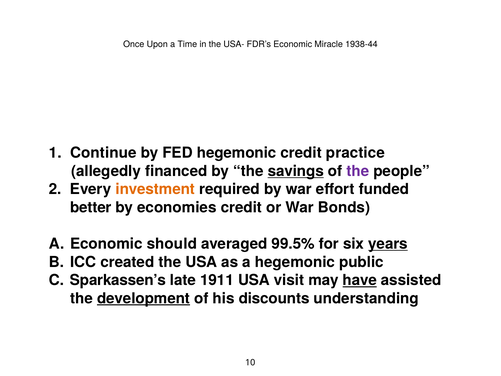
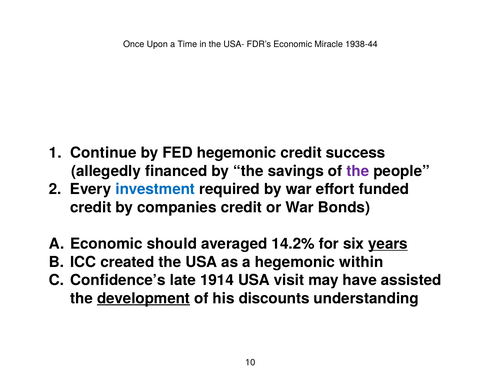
practice: practice -> success (356, 153)
savings underline: present -> none (296, 171)
investment colour: orange -> blue (155, 189)
better: better -> credit (91, 207)
economies: economies -> companies (177, 207)
99.5%: 99.5% -> 14.2% (293, 244)
public: public -> within (361, 262)
Sparkassen’s: Sparkassen’s -> Confidence’s (118, 280)
1911: 1911 -> 1914 (217, 280)
have underline: present -> none (360, 280)
